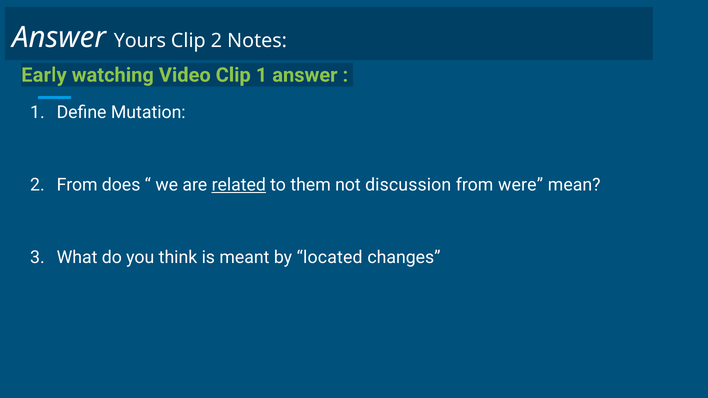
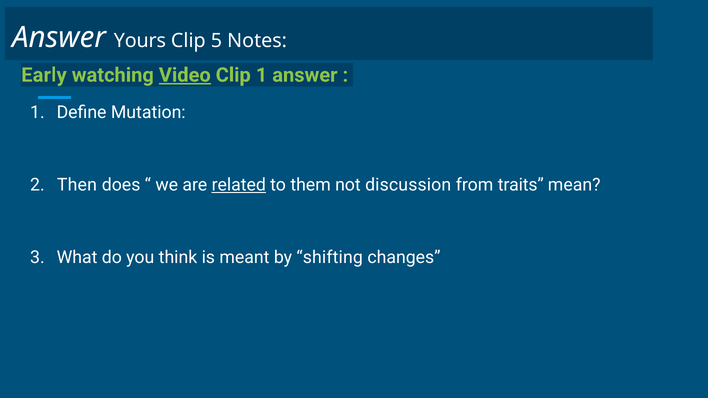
Clip 2: 2 -> 5 (216, 41)
Video underline: none -> present (185, 75)
From: From -> Then (77, 185)
were: were -> traits (521, 185)
located: located -> shifting (330, 257)
